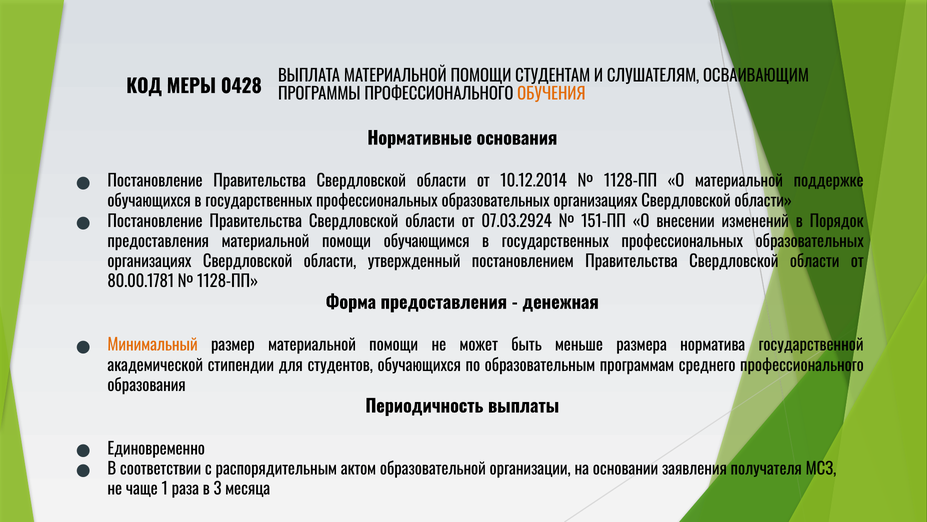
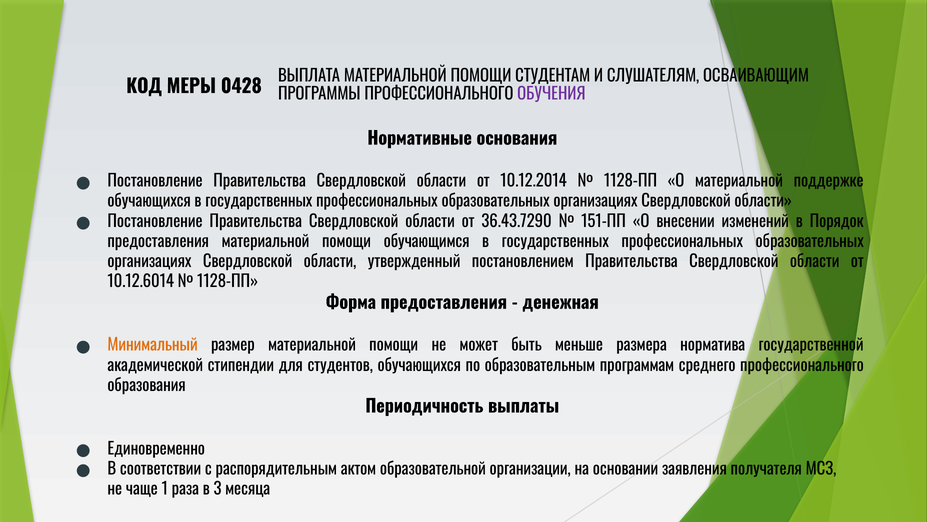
ОБУЧЕНИЯ colour: orange -> purple (551, 94)
07.03.2924: 07.03.2924 -> 36.43.7290 (517, 221)
80.00.1781: 80.00.1781 -> 10.12.6014 (141, 282)
